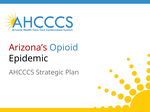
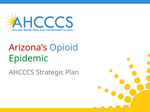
Epidemic colour: black -> green (28, 59)
